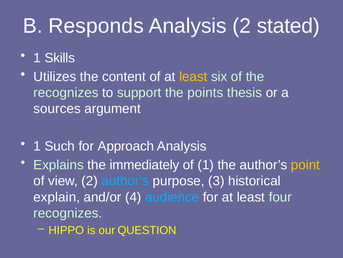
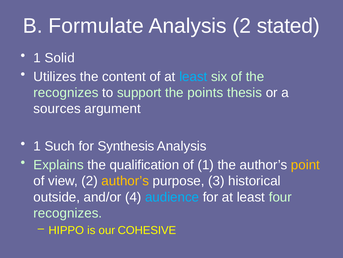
Responds: Responds -> Formulate (96, 26)
Skills: Skills -> Solid (60, 58)
least colour: yellow -> light blue (193, 76)
Approach: Approach -> Synthesis (126, 146)
immediately: immediately -> qualification (144, 165)
author’s colour: light blue -> yellow (125, 181)
explain: explain -> outside (57, 197)
QUESTION: QUESTION -> COHESIVE (147, 230)
